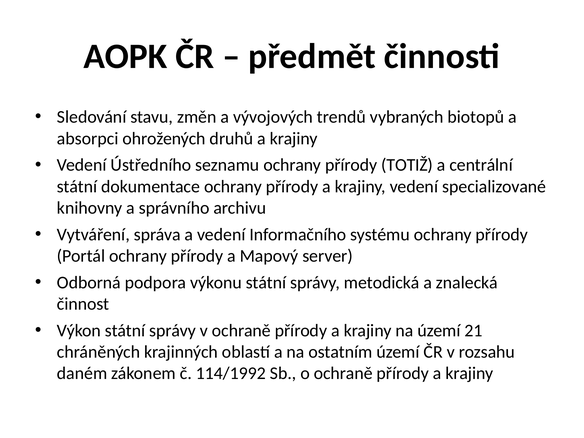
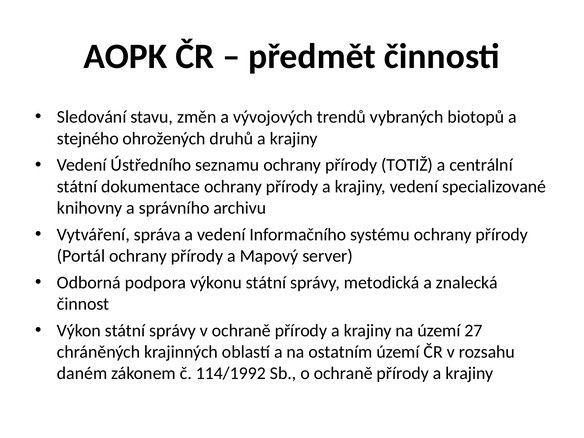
absorpci: absorpci -> stejného (88, 138)
21: 21 -> 27 (474, 331)
